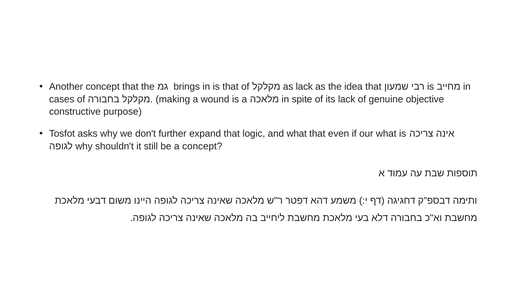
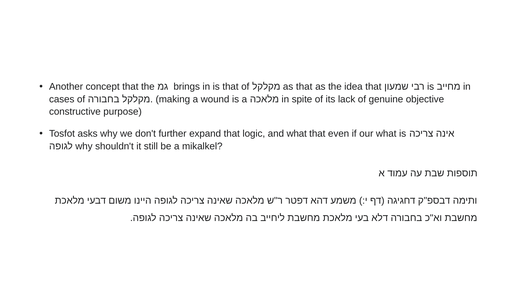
as lack: lack -> that (304, 87)
a concept: concept -> mikalkel (202, 146)
